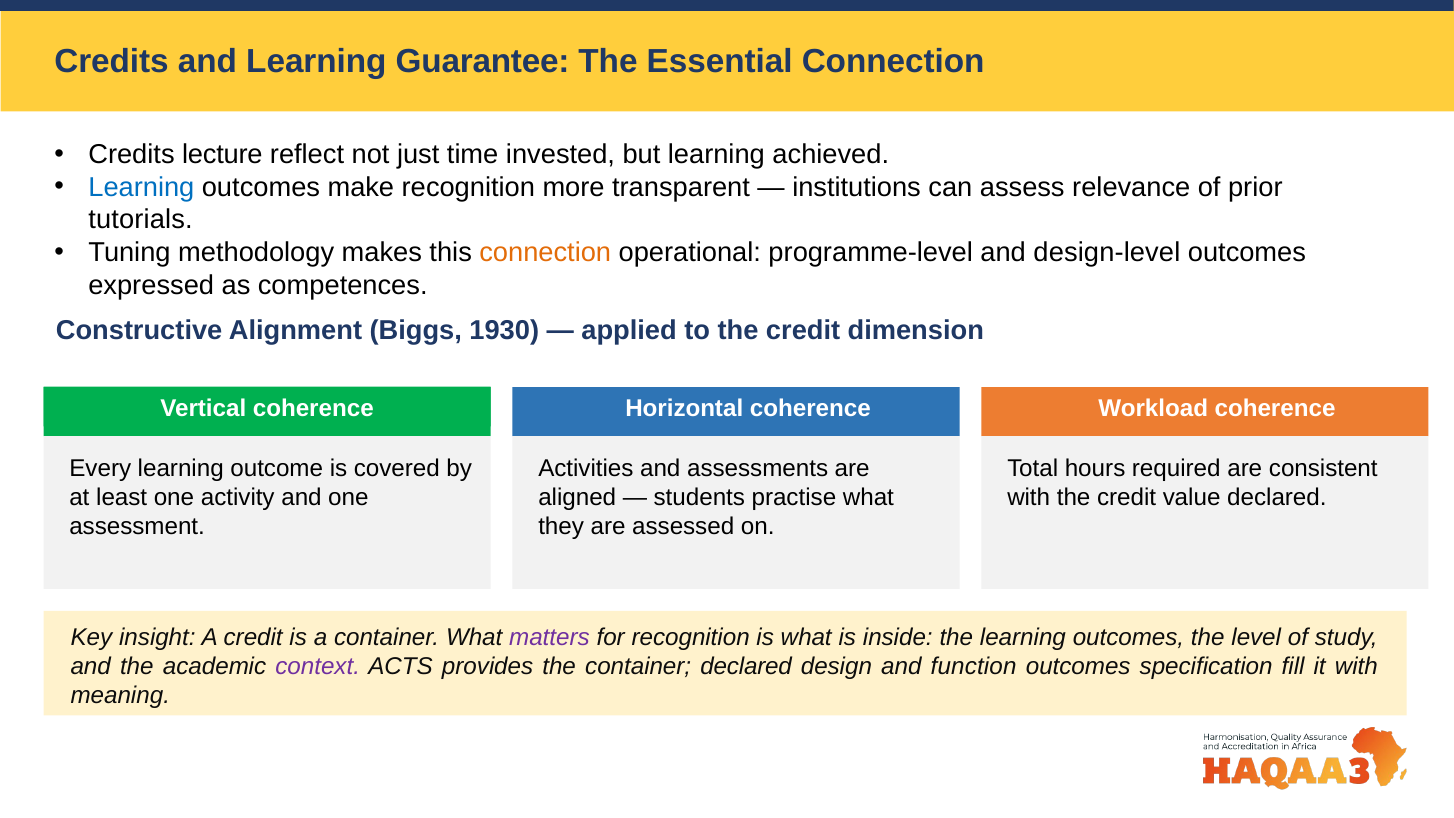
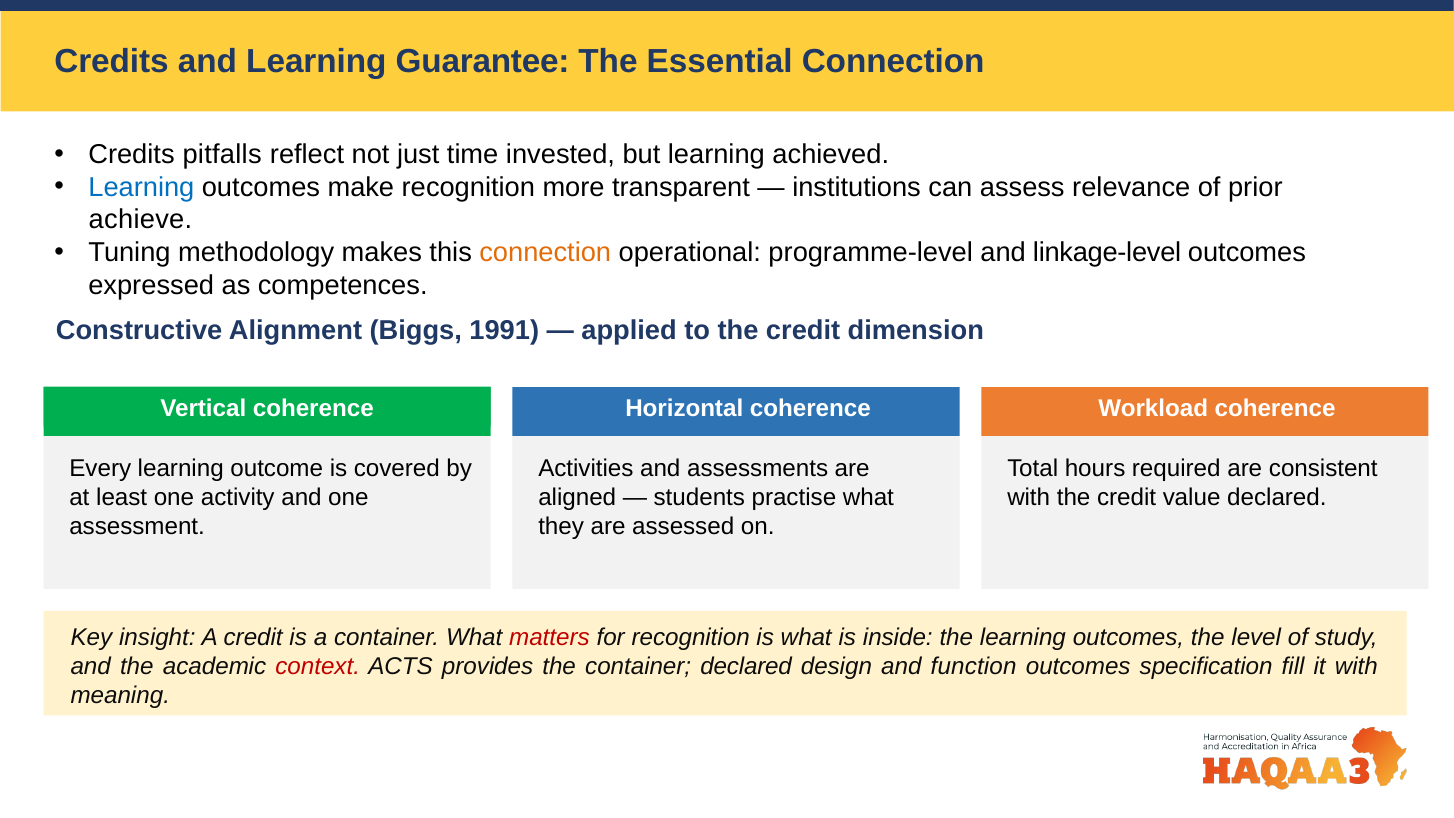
lecture: lecture -> pitfalls (222, 154)
tutorials: tutorials -> achieve (140, 220)
design-level: design-level -> linkage-level (1107, 253)
1930: 1930 -> 1991 (504, 330)
matters colour: purple -> red (549, 638)
context colour: purple -> red (318, 667)
